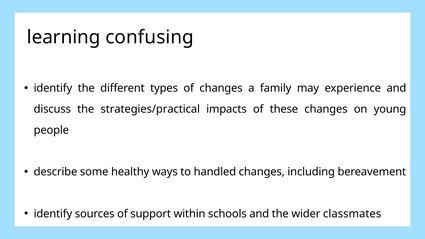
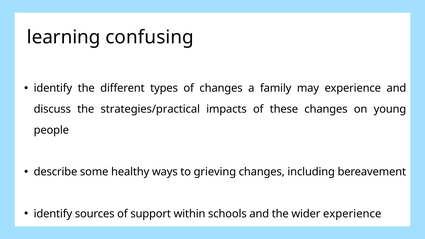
handled: handled -> grieving (215, 172)
wider classmates: classmates -> experience (352, 214)
